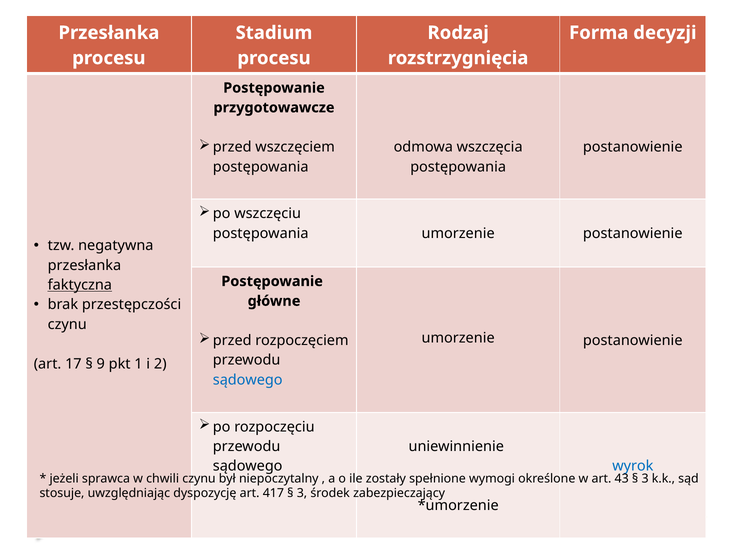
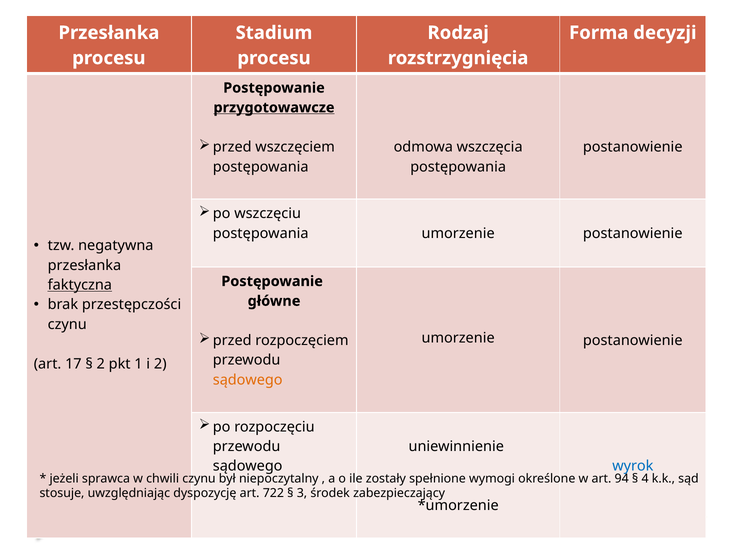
przygotowawcze underline: none -> present (274, 108)
9: 9 -> 2 (101, 364)
sądowego colour: blue -> orange (248, 380)
43: 43 -> 94 (622, 478)
3: 3 -> 4 (645, 478)
417: 417 -> 722 (273, 493)
